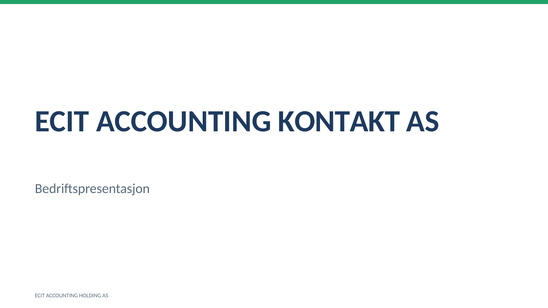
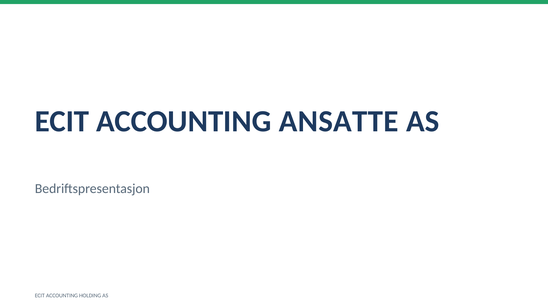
KONTAKT: KONTAKT -> ANSATTE (339, 122)
